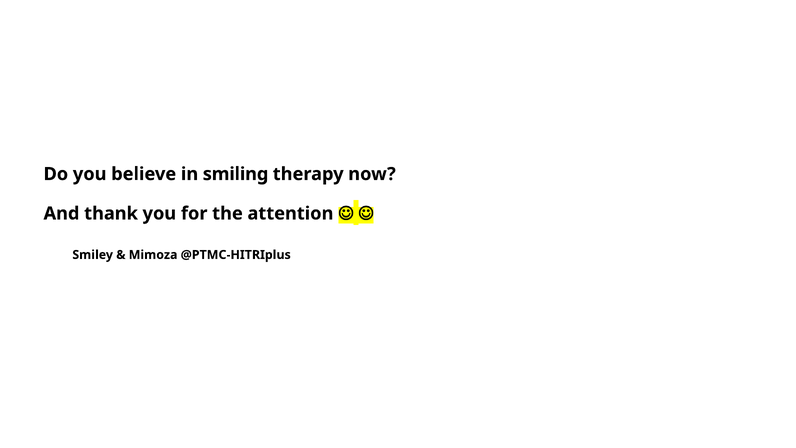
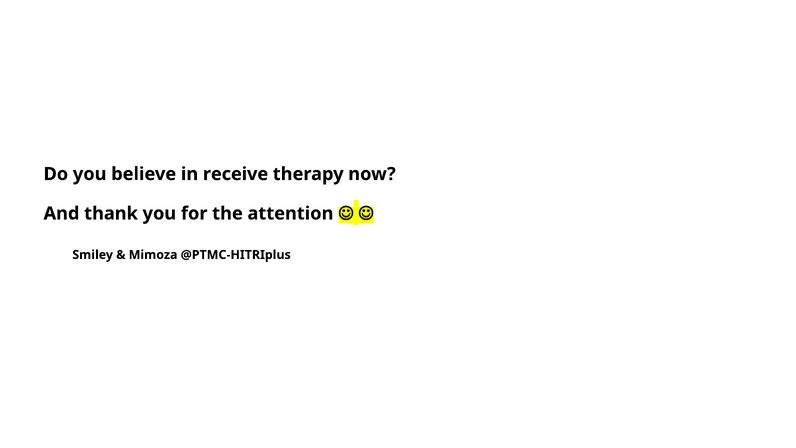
smiling: smiling -> receive (236, 174)
